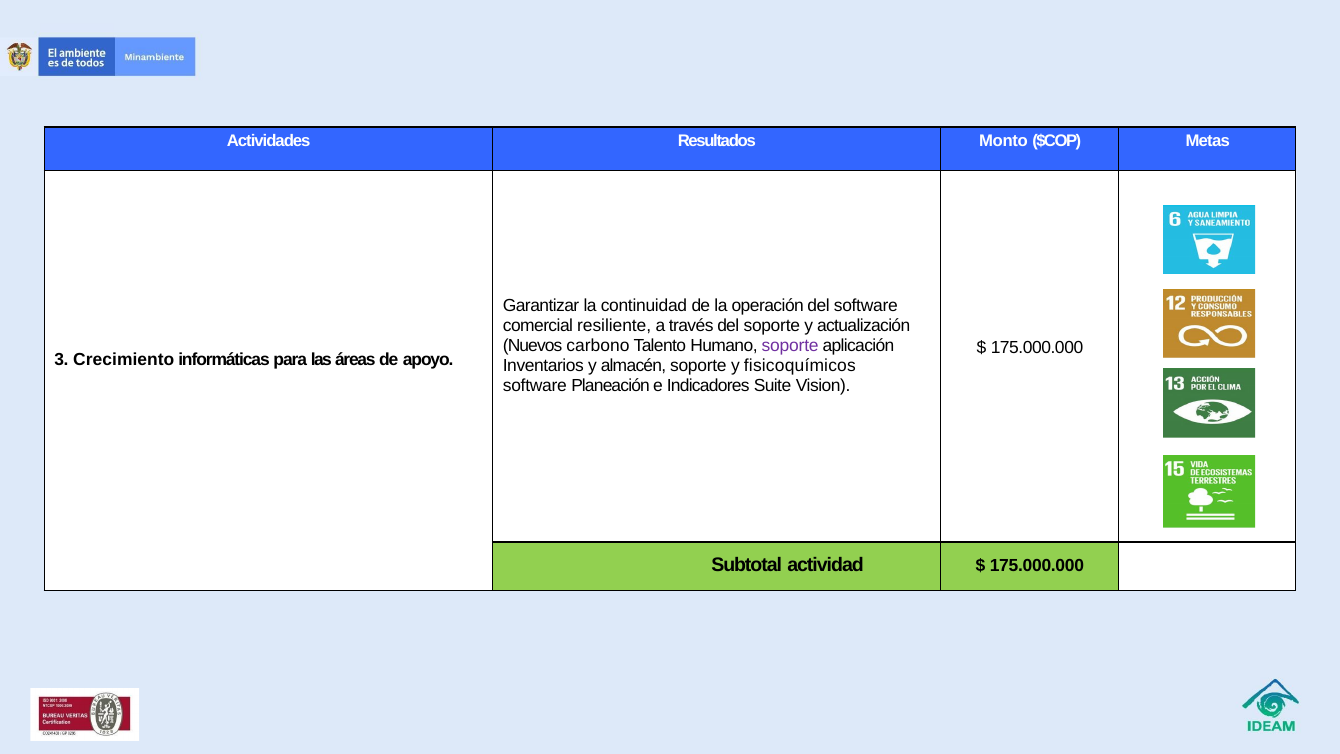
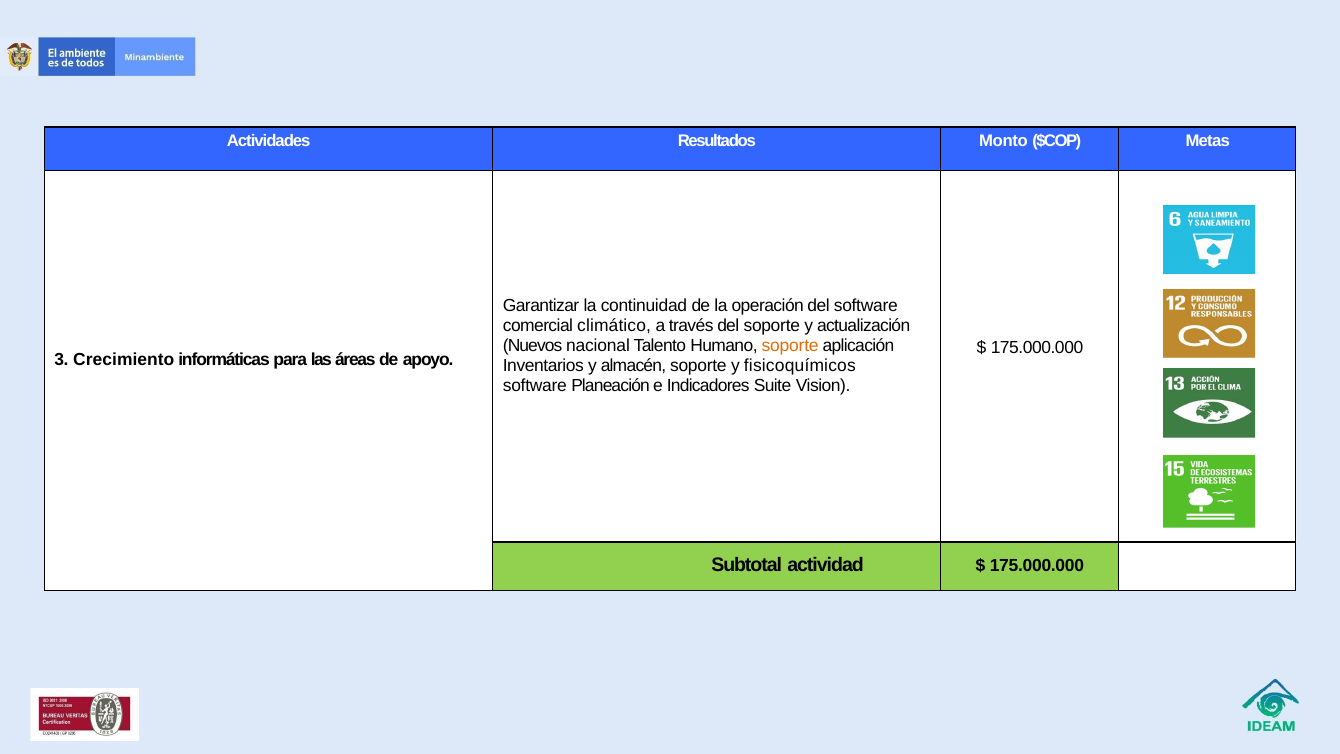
resiliente: resiliente -> climático (614, 326)
carbono: carbono -> nacional (598, 346)
soporte colour: purple -> orange (790, 346)
